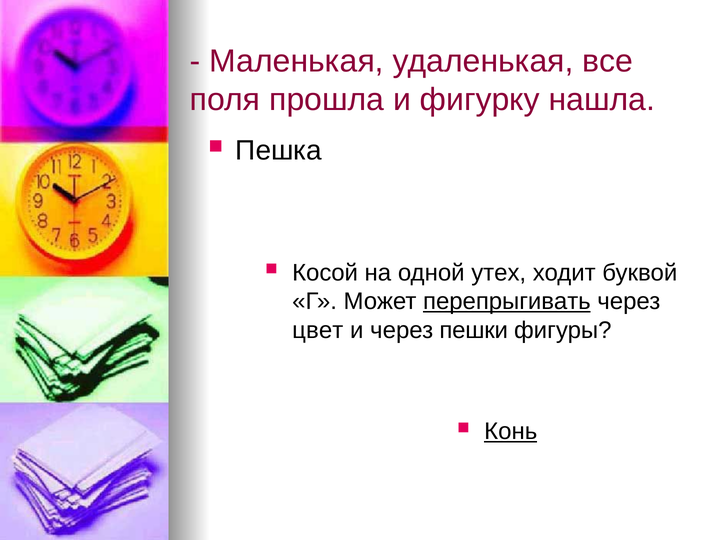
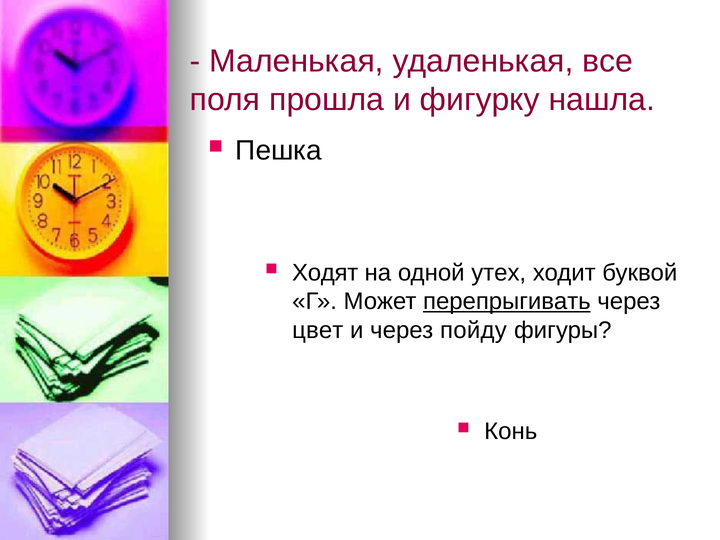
Косой: Косой -> Ходят (325, 273)
пешки: пешки -> пойду (473, 330)
Конь underline: present -> none (511, 431)
